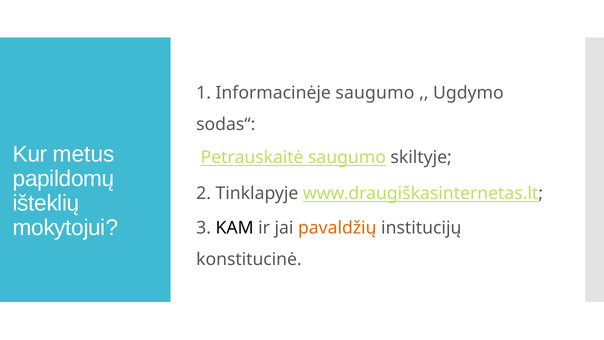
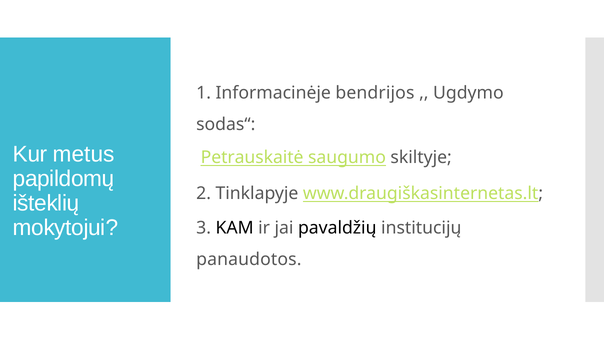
Informacinėje saugumo: saugumo -> bendrijos (375, 93)
pavaldžių colour: orange -> black (337, 228)
konstitucinė: konstitucinė -> panaudotos (249, 259)
